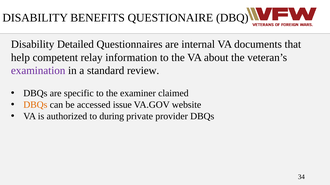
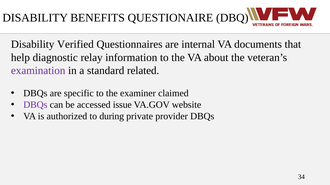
Detailed: Detailed -> Verified (75, 44)
competent: competent -> diagnostic (55, 58)
review: review -> related (143, 71)
DBQs colour: orange -> purple (35, 105)
